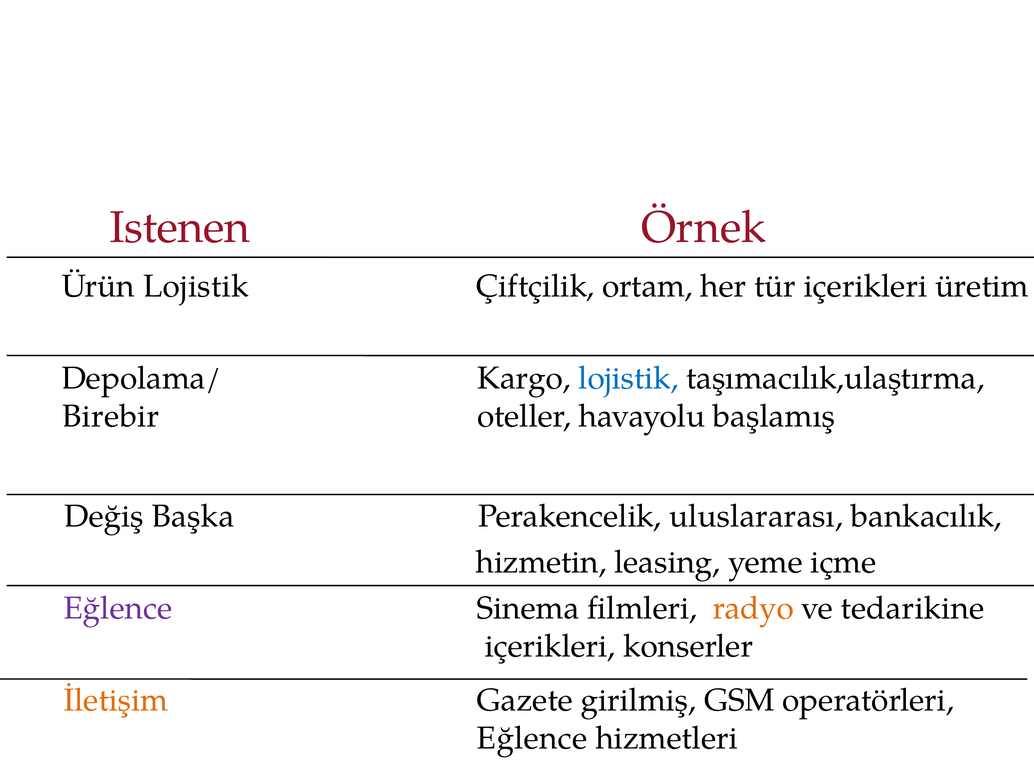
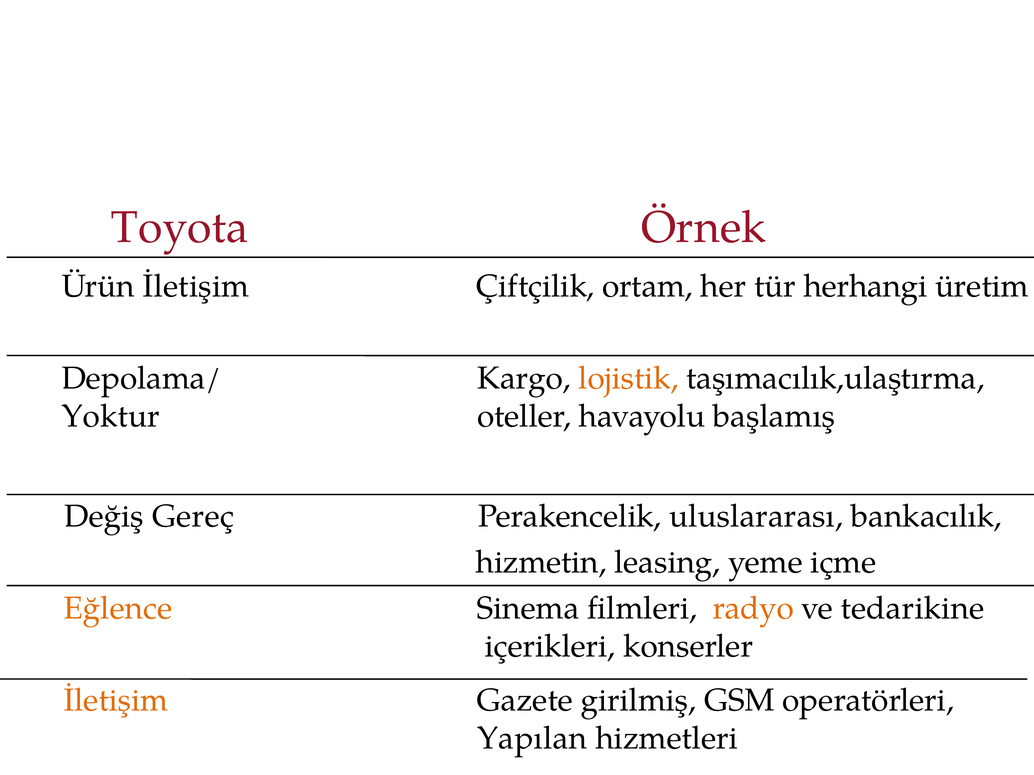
Istenen: Istenen -> Toyota (180, 228)
Ürün Lojistik: Lojistik -> İletişim (196, 286)
tür içerikleri: içerikleri -> herhangi (866, 286)
lojistik colour: blue -> orange (628, 379)
Birebir: Birebir -> Yoktur (111, 416)
Başka: Başka -> Gereç (193, 517)
Eğlence colour: purple -> orange (118, 609)
Eğlence: Eğlence -> Yapılan (532, 739)
